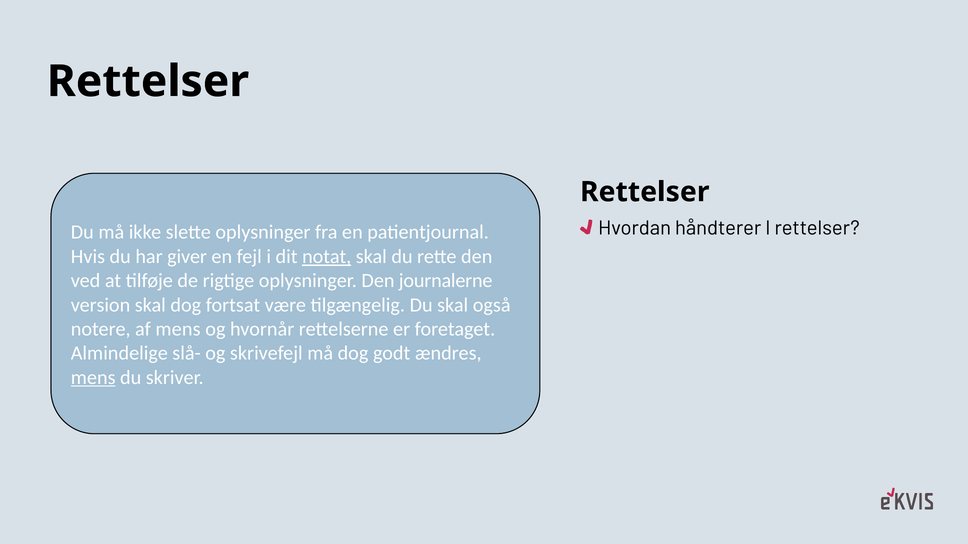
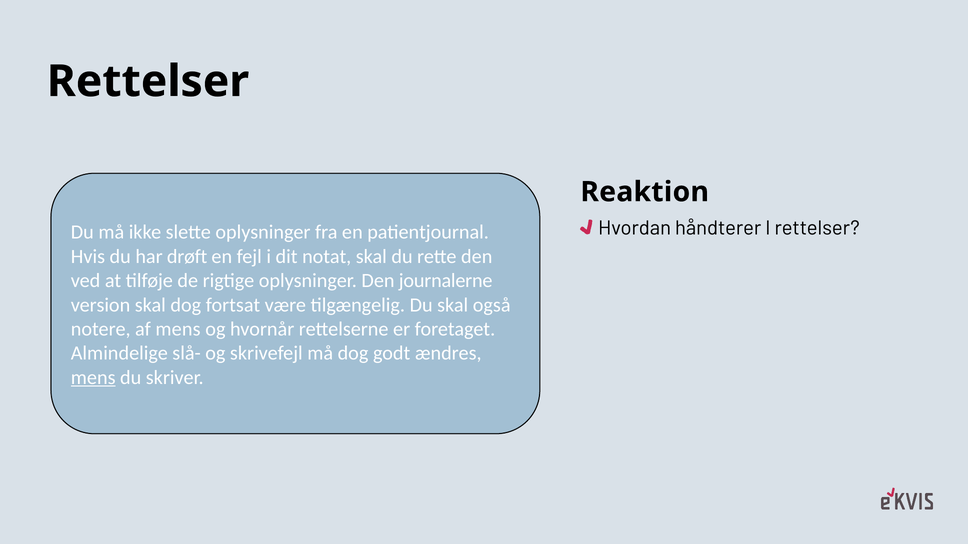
Rettelser: Rettelser -> Reaktion (645, 192)
giver: giver -> drøft (187, 257)
notat underline: present -> none (327, 257)
